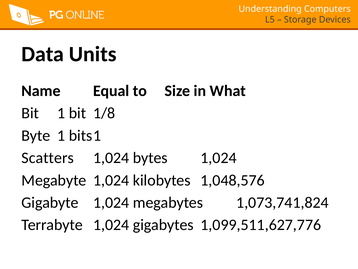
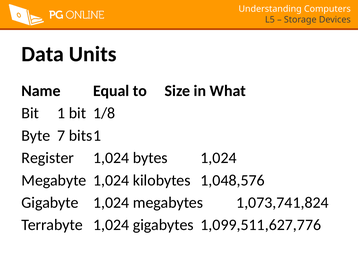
Byte 1: 1 -> 7 (61, 135)
Scatters: Scatters -> Register (48, 158)
